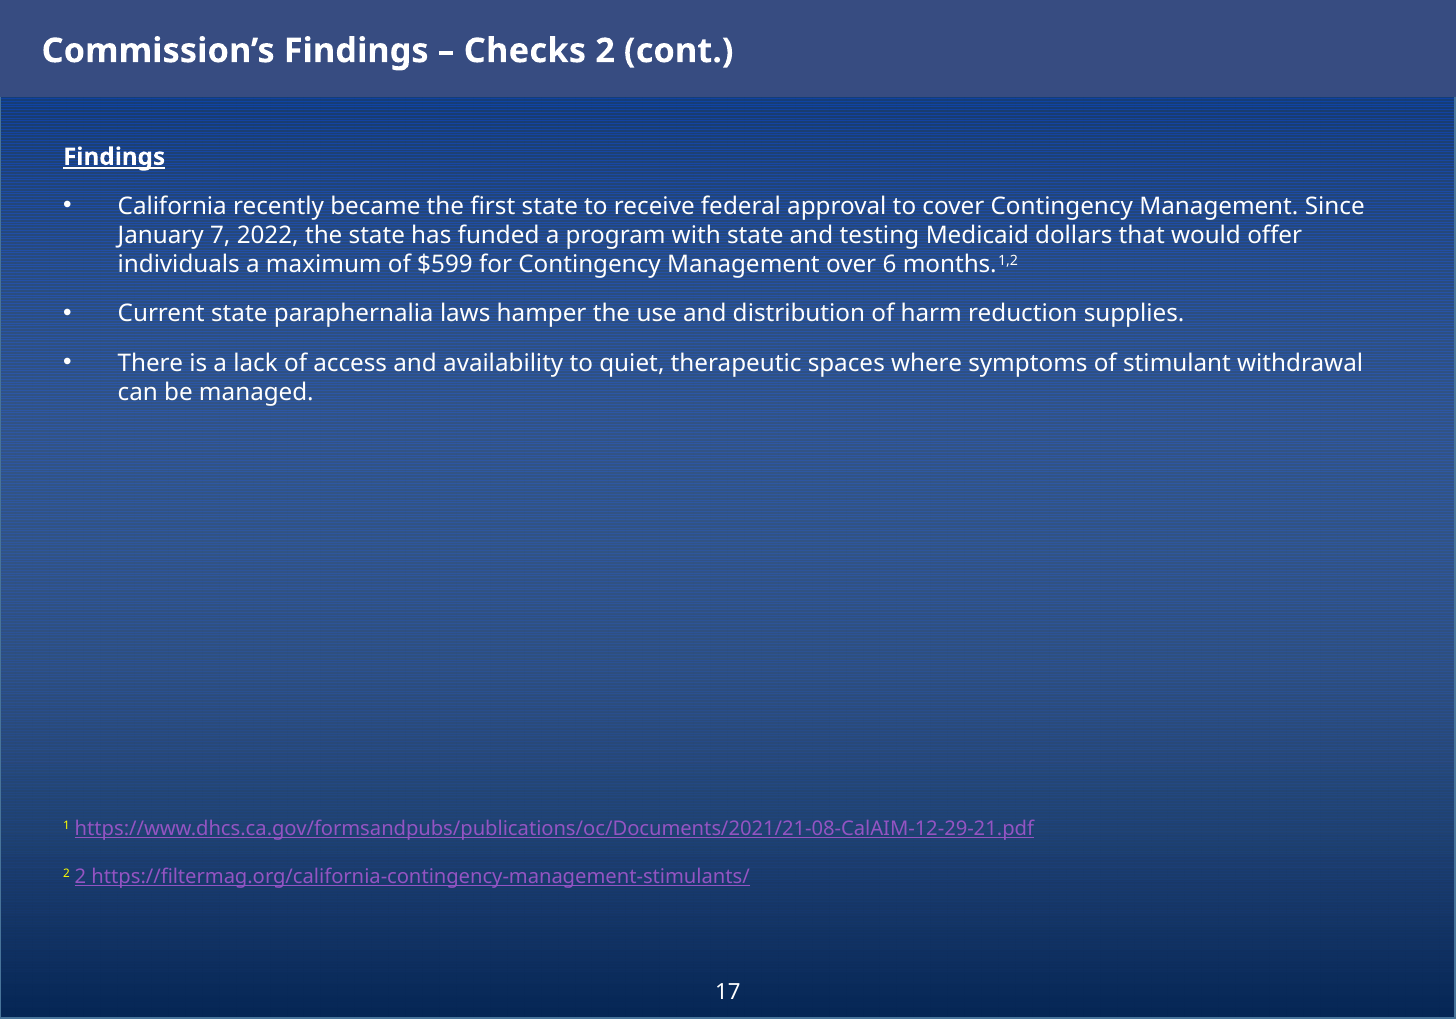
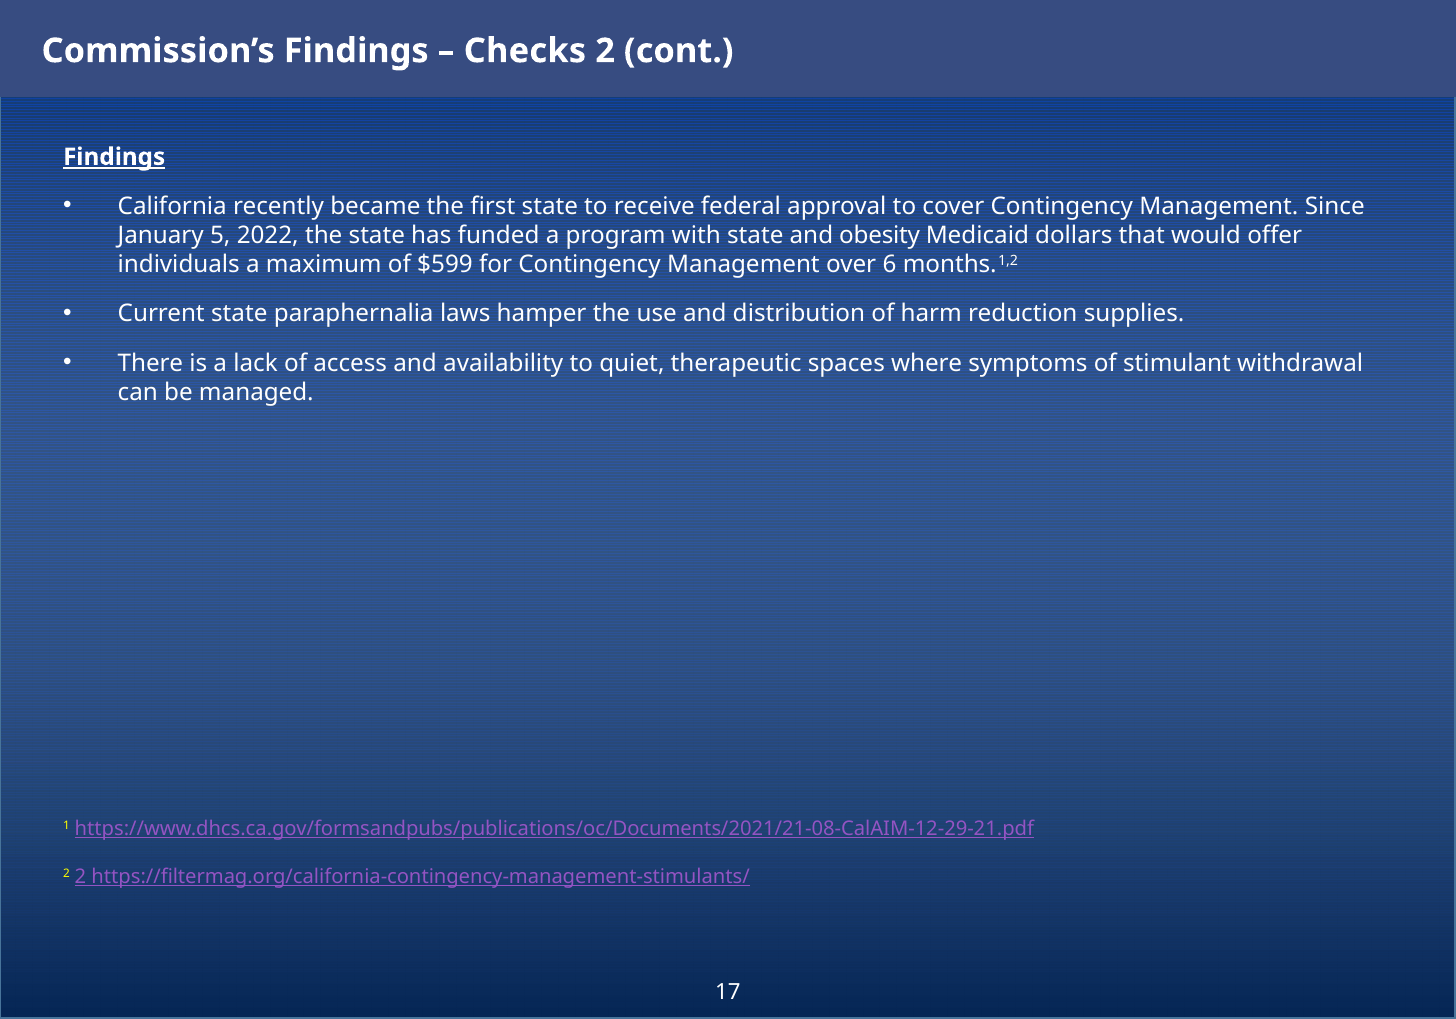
7: 7 -> 5 (220, 235)
testing: testing -> obesity (880, 235)
